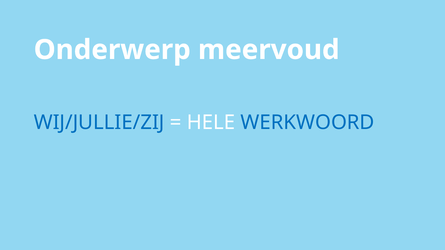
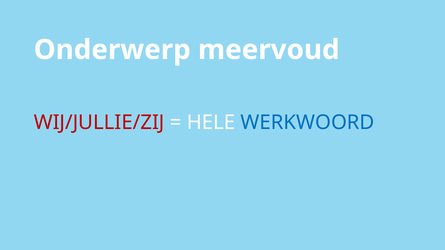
WIJ/JULLIE/ZIJ colour: blue -> red (99, 123)
